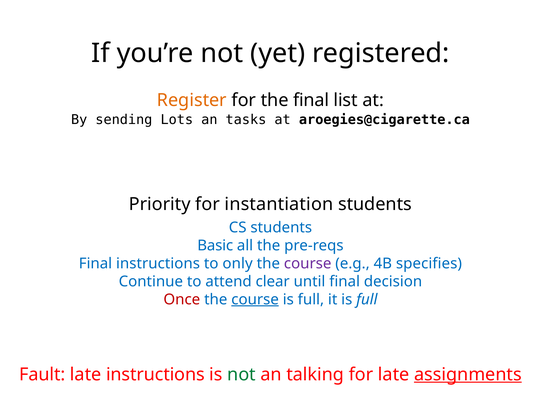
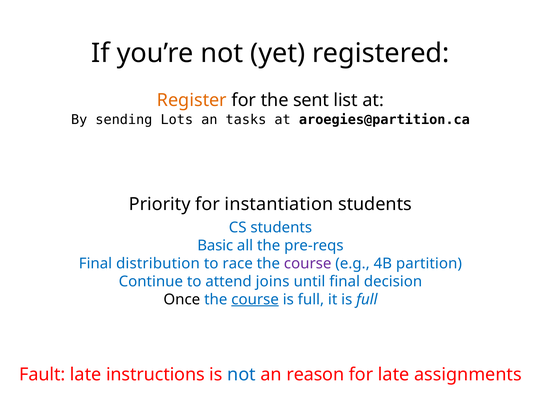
the final: final -> sent (311, 100)
aroegies@cigarette.ca: aroegies@cigarette.ca -> aroegies@partition.ca (384, 120)
Final instructions: instructions -> distribution (158, 264)
only: only -> race (238, 264)
specifies: specifies -> partition (429, 264)
clear: clear -> joins (273, 282)
Once colour: red -> black (182, 300)
not colour: green -> blue (242, 375)
talking: talking -> reason (315, 375)
assignments underline: present -> none (468, 375)
